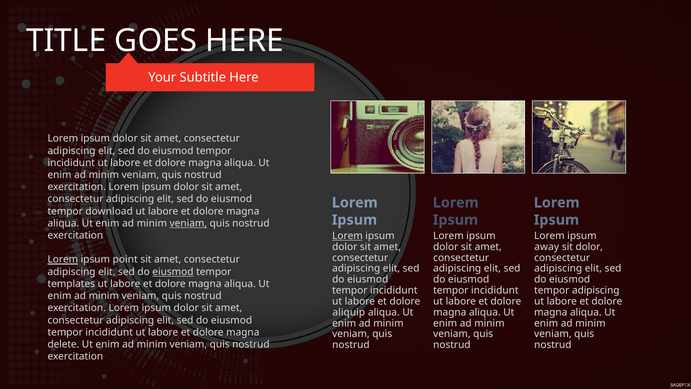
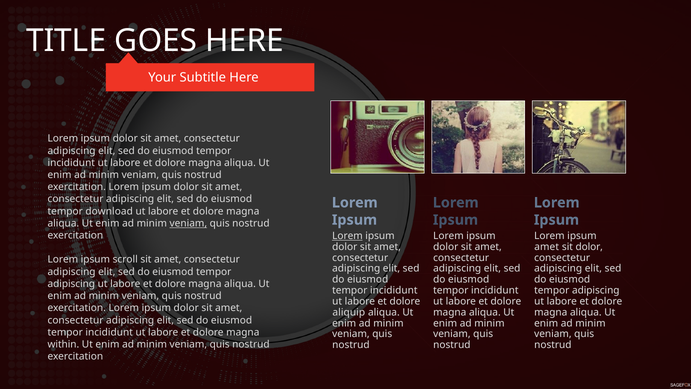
away: away -> amet (547, 247)
Lorem underline: present -> none (63, 259)
point: point -> scroll (125, 259)
eiusmod underline: present -> none (173, 272)
templates: templates -> adipiscing (71, 284)
delete: delete -> within (63, 344)
